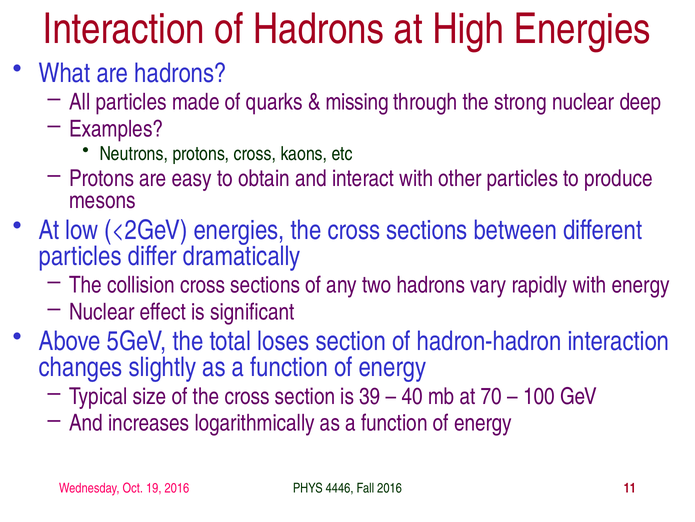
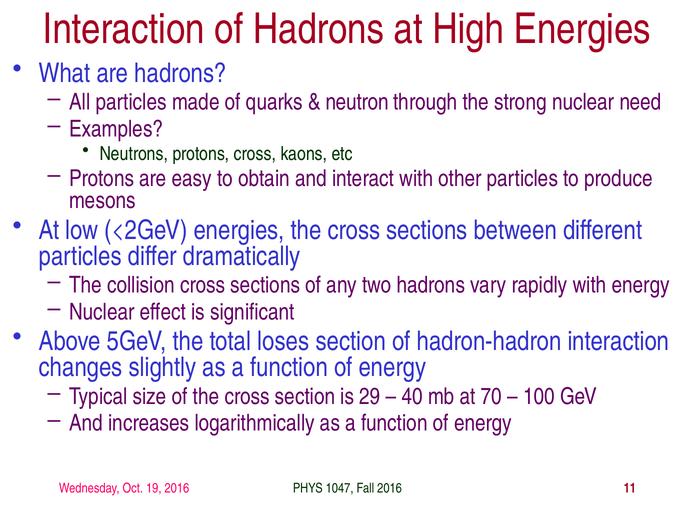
missing: missing -> neutron (357, 102)
deep: deep -> need (640, 102)
39: 39 -> 29 (370, 396)
4446: 4446 -> 1047 (340, 487)
